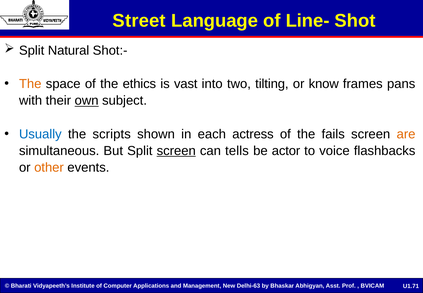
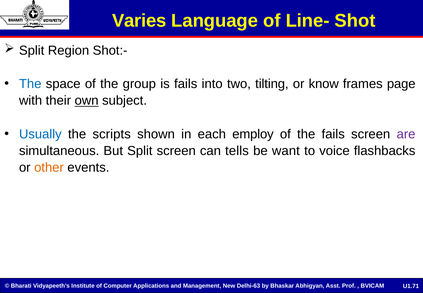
Street: Street -> Varies (139, 21)
Natural: Natural -> Region (69, 50)
The colour: orange -> blue (30, 84)
ethics: ethics -> group (139, 84)
is vast: vast -> fails (186, 84)
pans: pans -> page (401, 84)
actress: actress -> employ (253, 134)
are colour: orange -> purple (406, 134)
screen underline: present -> none (176, 151)
actor: actor -> want (286, 151)
